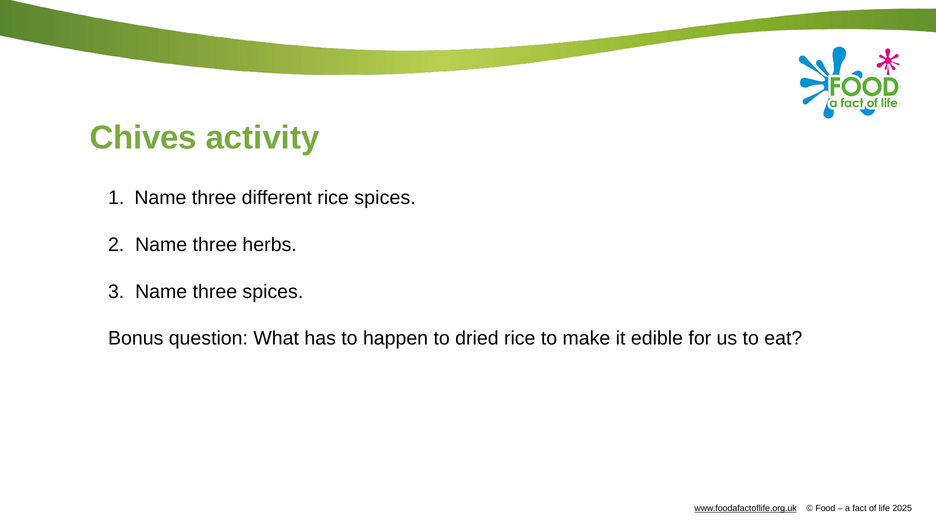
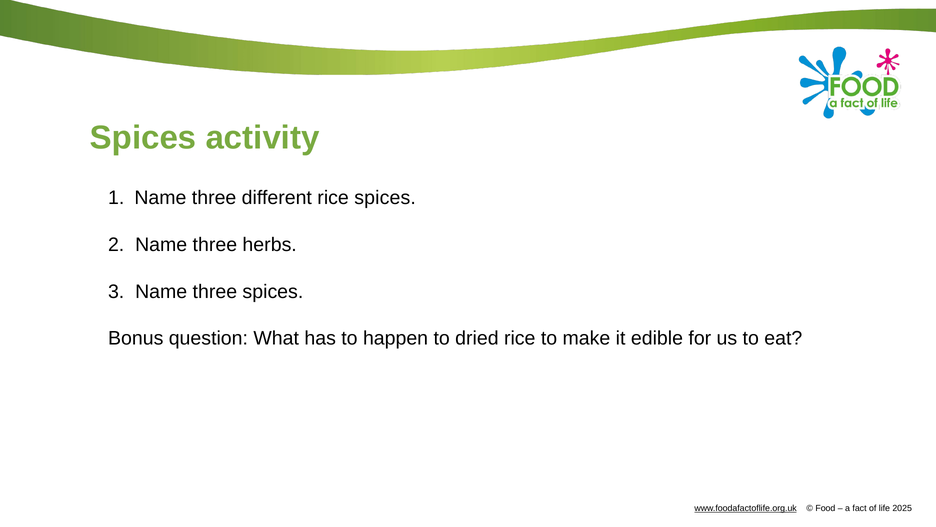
Chives: Chives -> Spices (143, 138)
